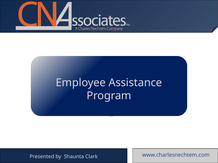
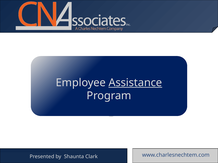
Assistance underline: none -> present (135, 83)
